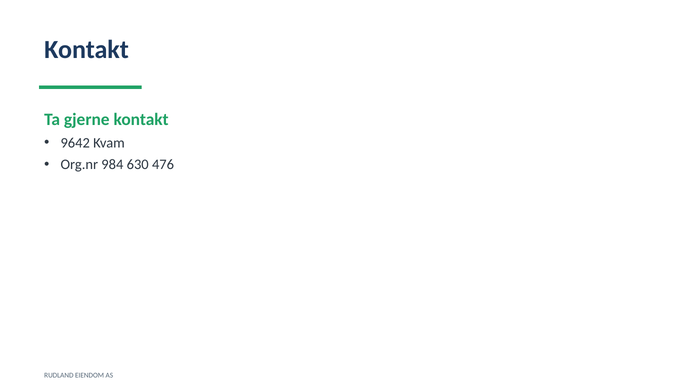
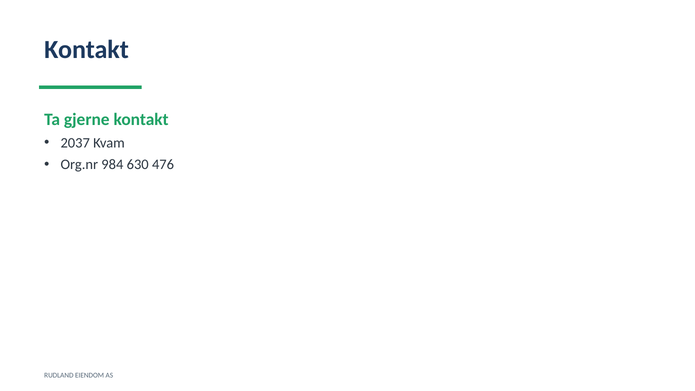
9642: 9642 -> 2037 (75, 143)
